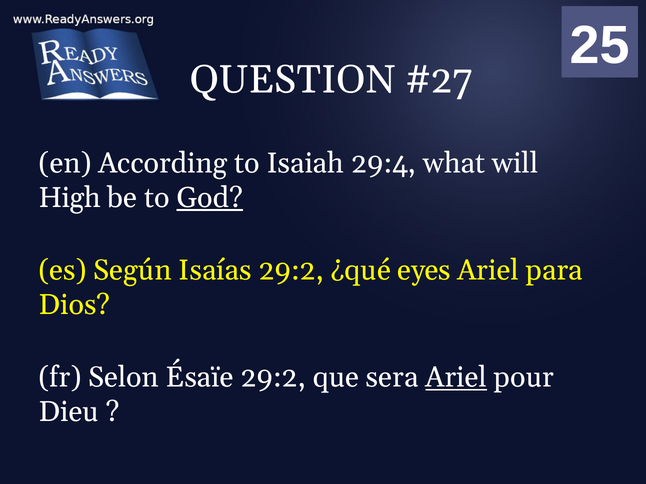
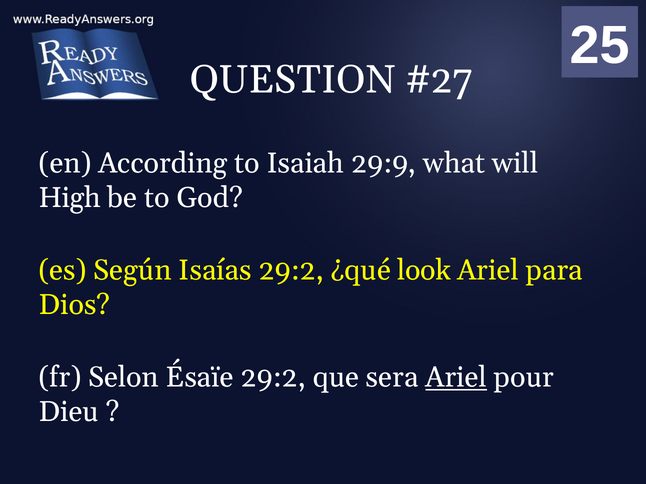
29:4: 29:4 -> 29:9 (384, 163)
God underline: present -> none (210, 198)
eyes: eyes -> look (424, 271)
